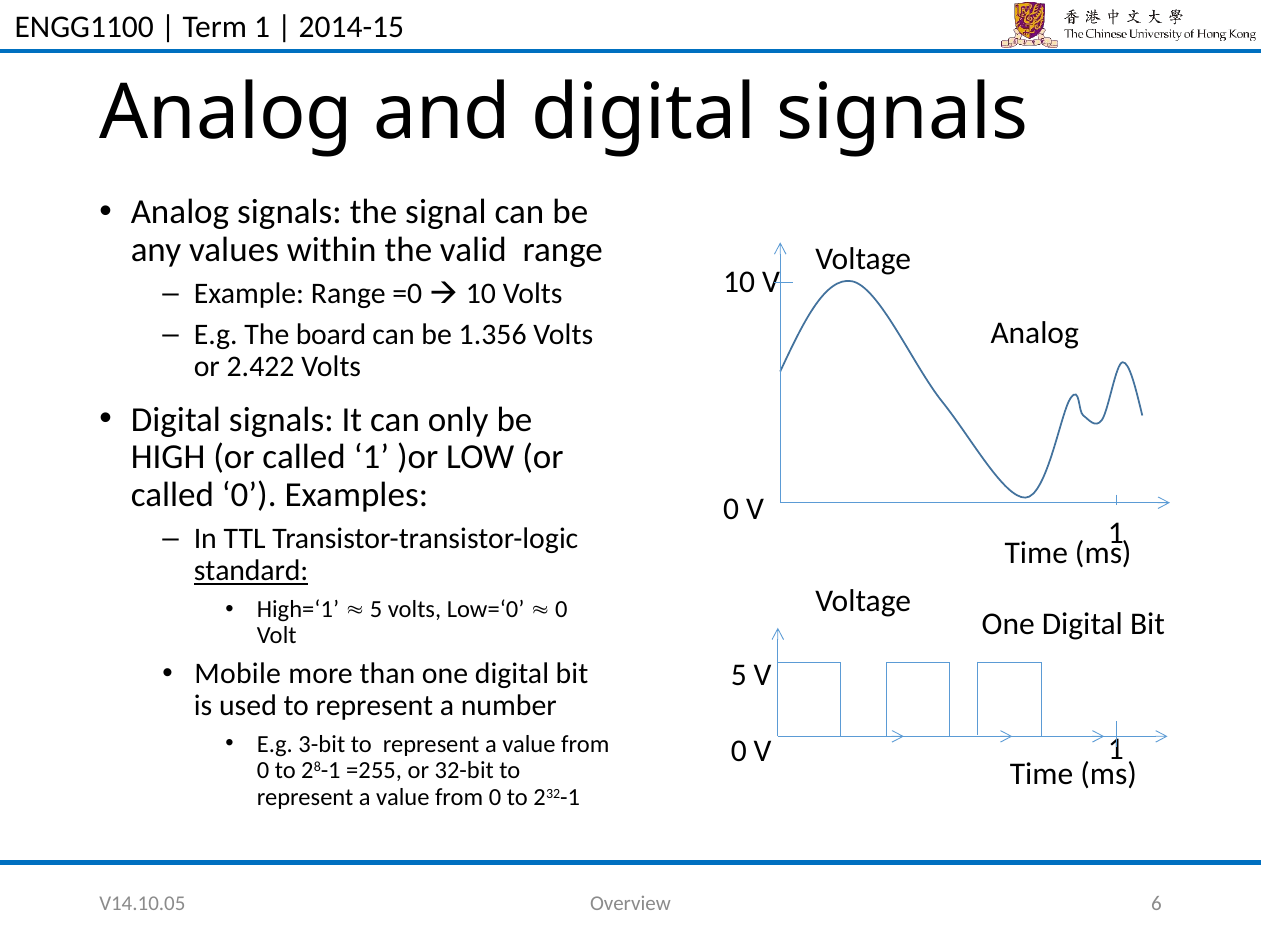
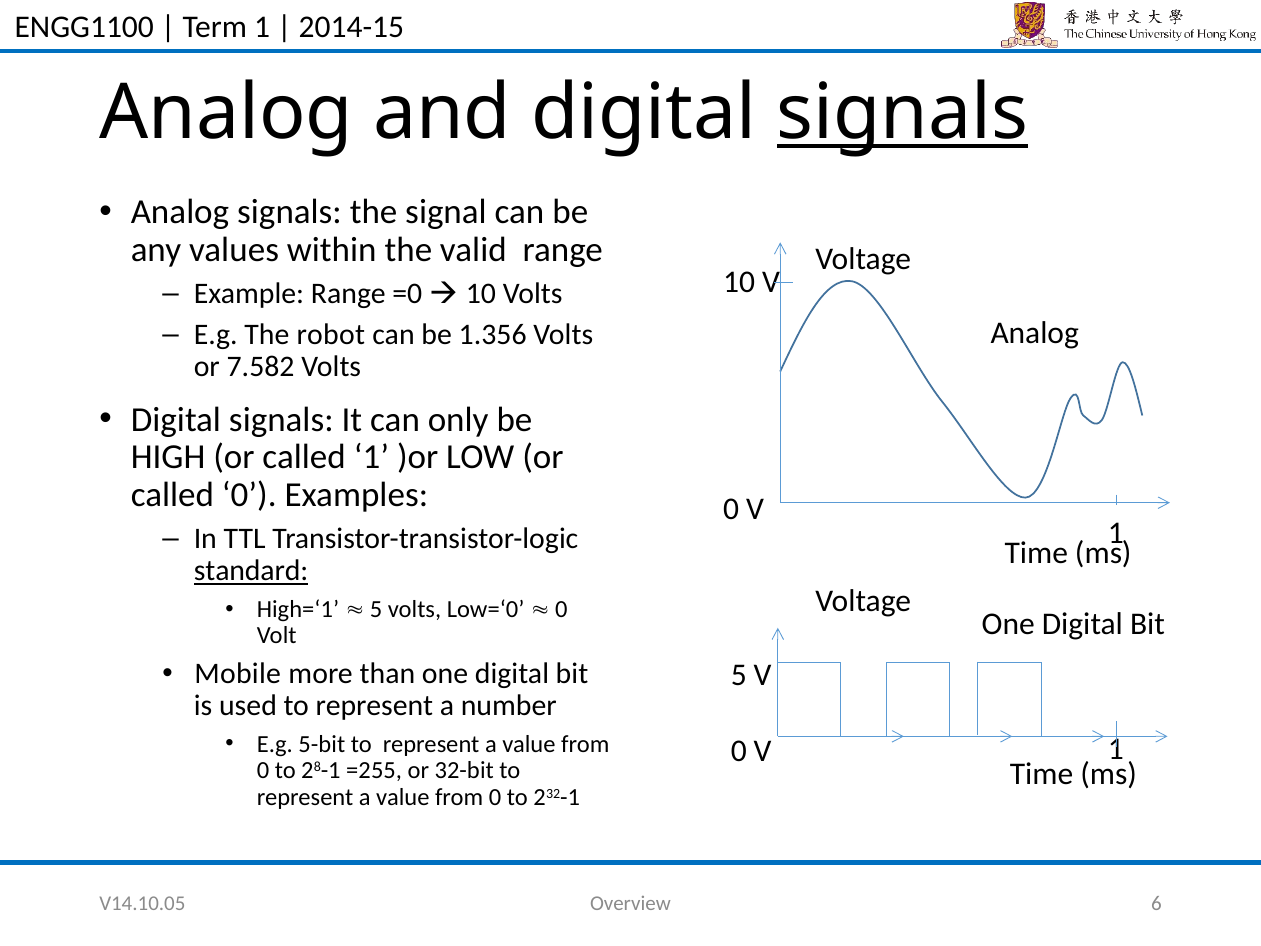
signals underline: none -> present (903, 113)
board: board -> robot (331, 335)
2.422: 2.422 -> 7.582 (261, 367)
3-bit: 3-bit -> 5-bit (322, 744)
